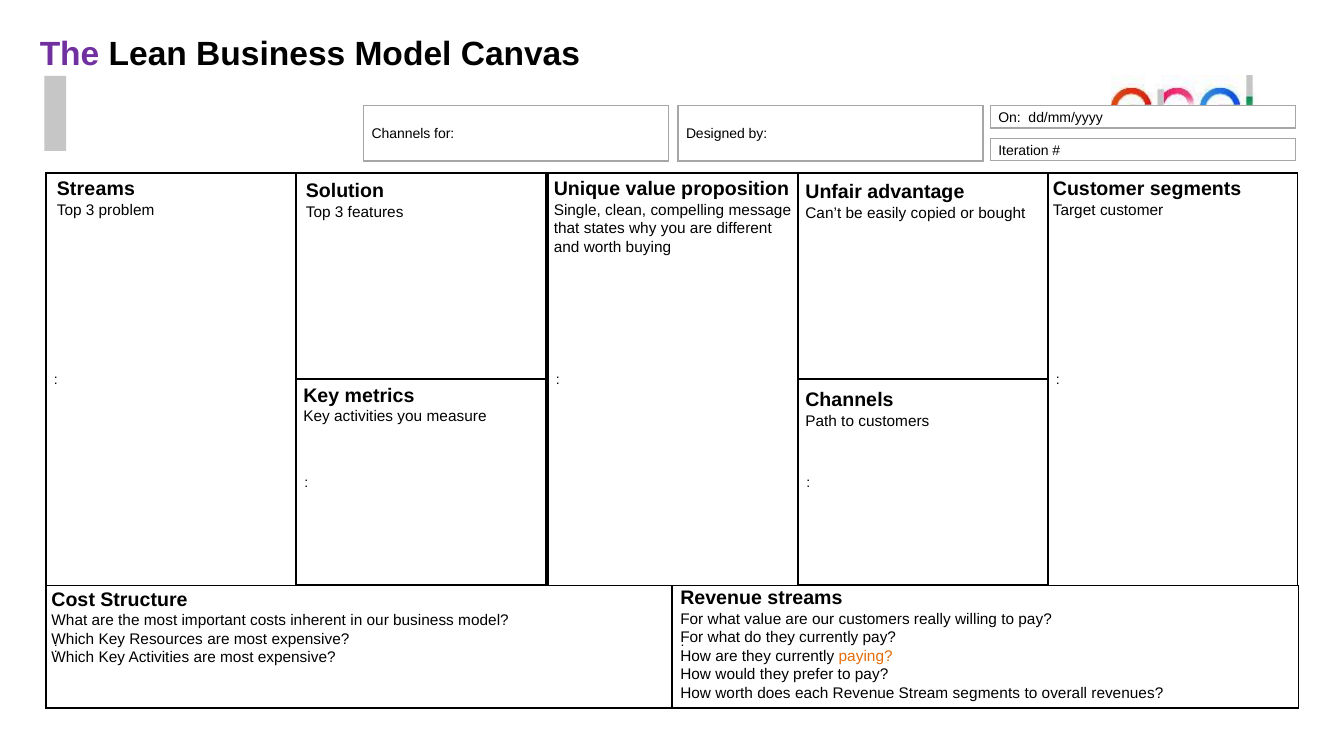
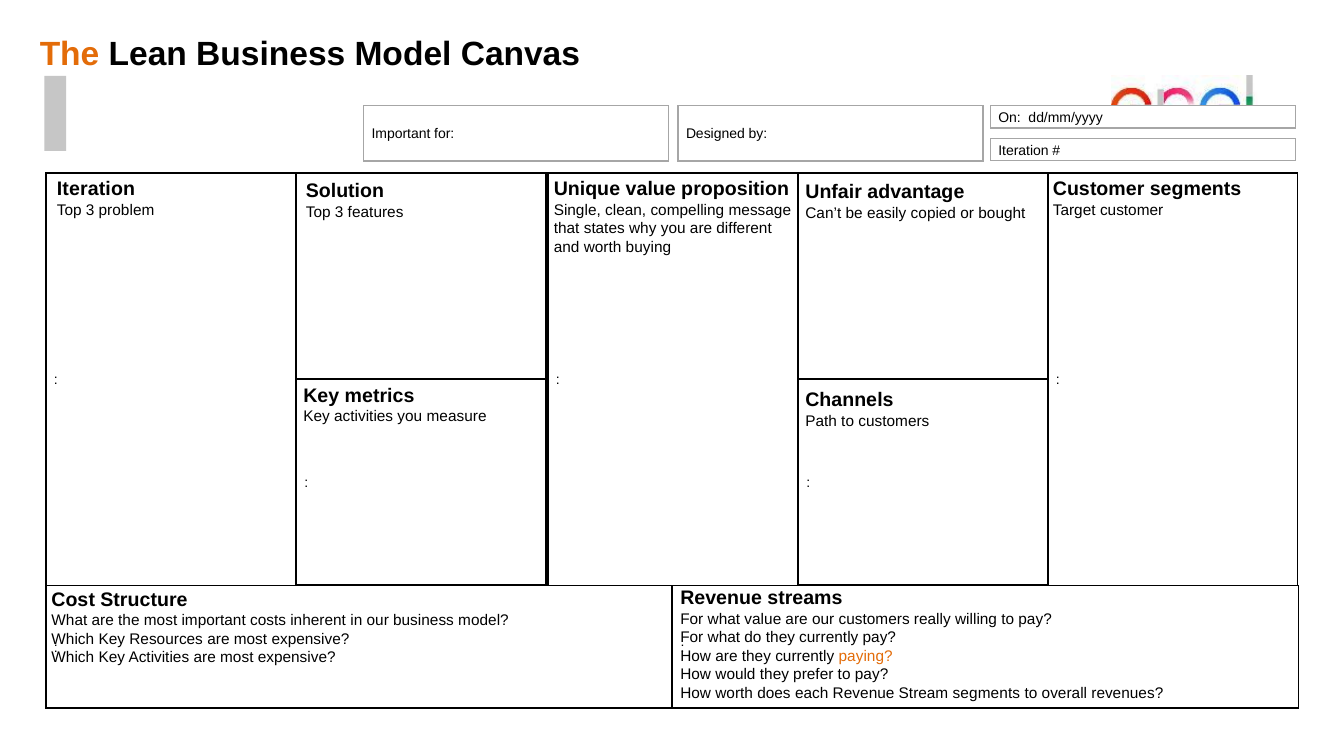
The colour: purple -> orange (70, 55)
Channels: Channels -> Important (401, 134)
Streams: Streams -> Iteration (96, 189)
